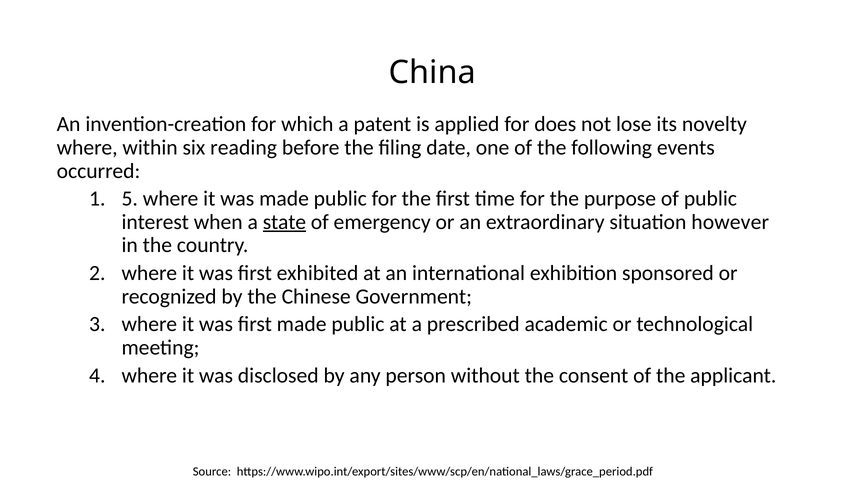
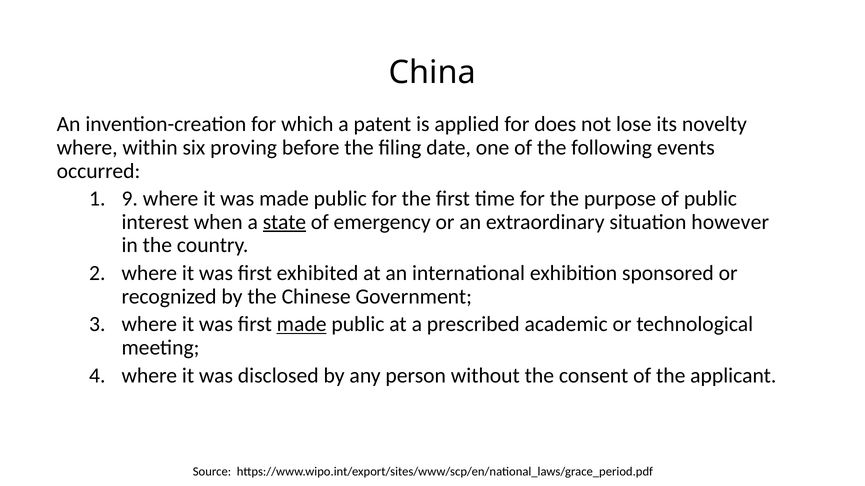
reading: reading -> proving (244, 148)
5: 5 -> 9 (130, 199)
made underline: none -> present (302, 325)
